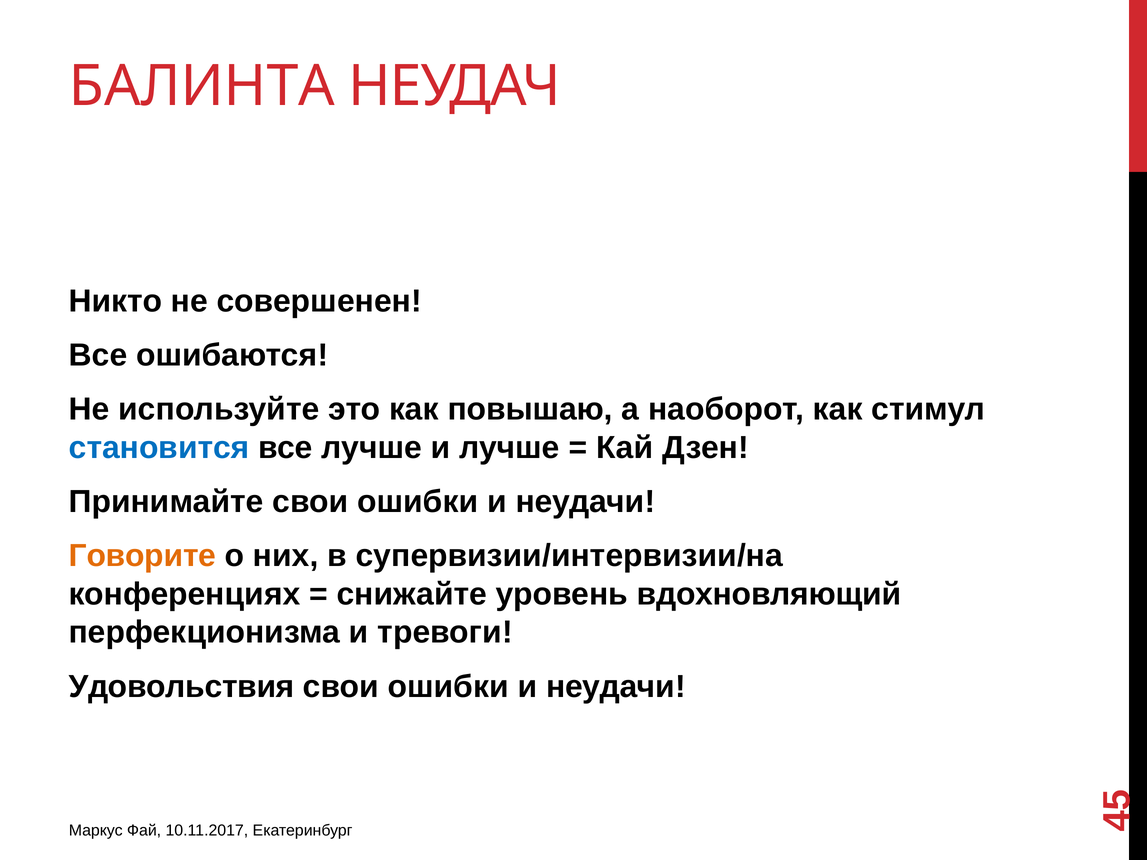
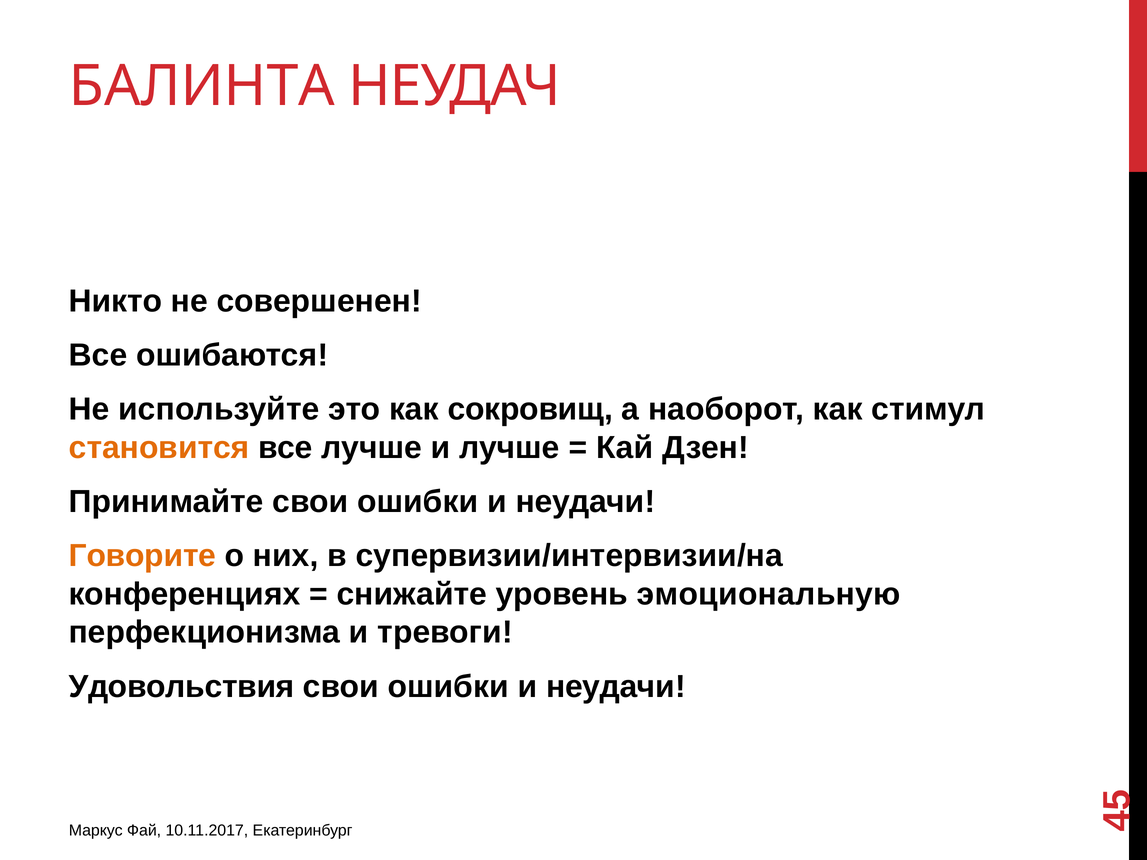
повышаю: повышаю -> сокровищ (530, 409)
становится colour: blue -> orange (159, 448)
вдохновляющий: вдохновляющий -> эмоциональную (769, 594)
